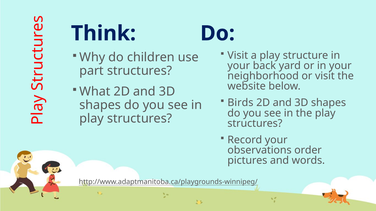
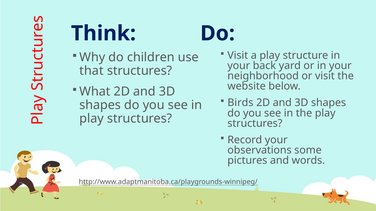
part: part -> that (91, 71)
order: order -> some (308, 151)
